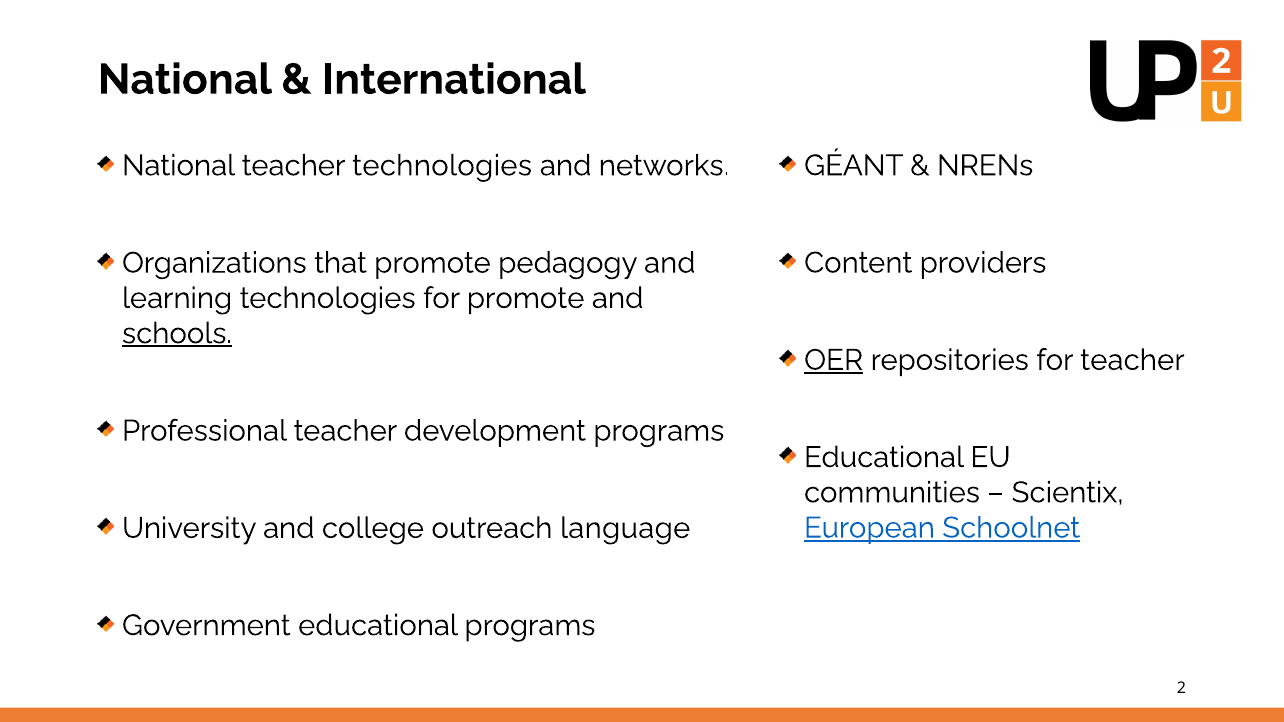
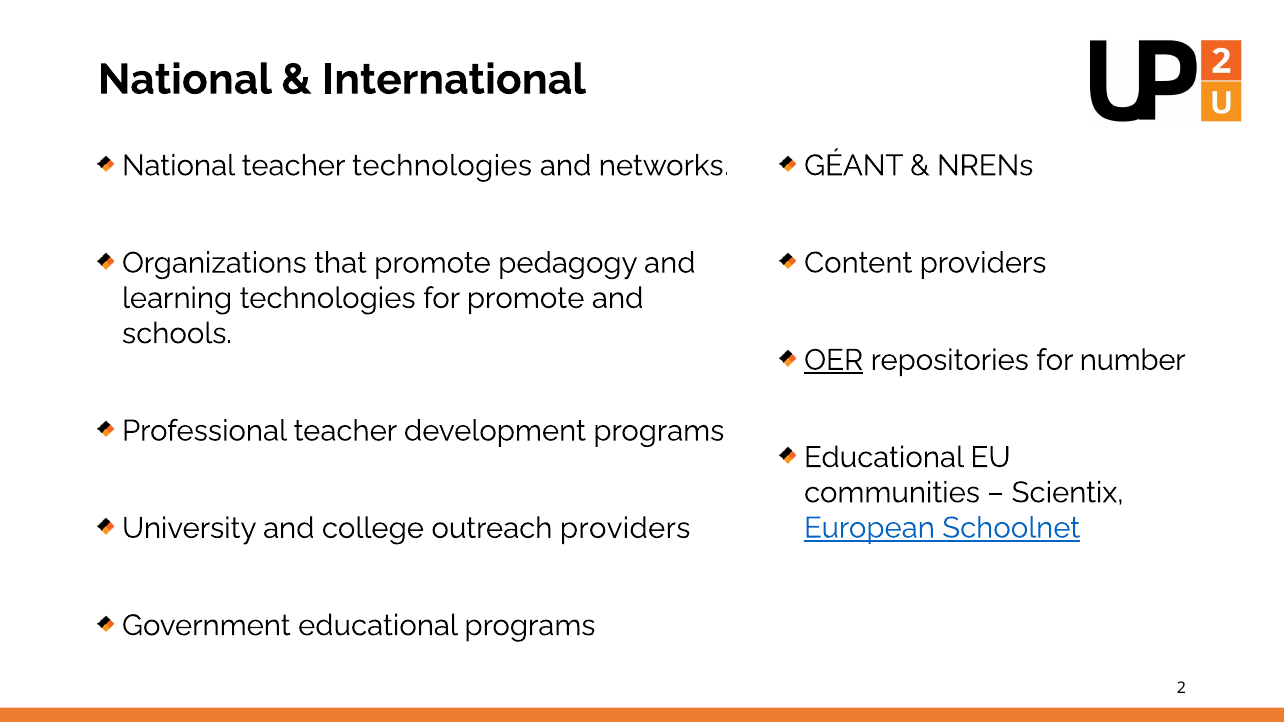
schools underline: present -> none (177, 334)
for teacher: teacher -> number (1133, 360)
outreach language: language -> providers (625, 528)
